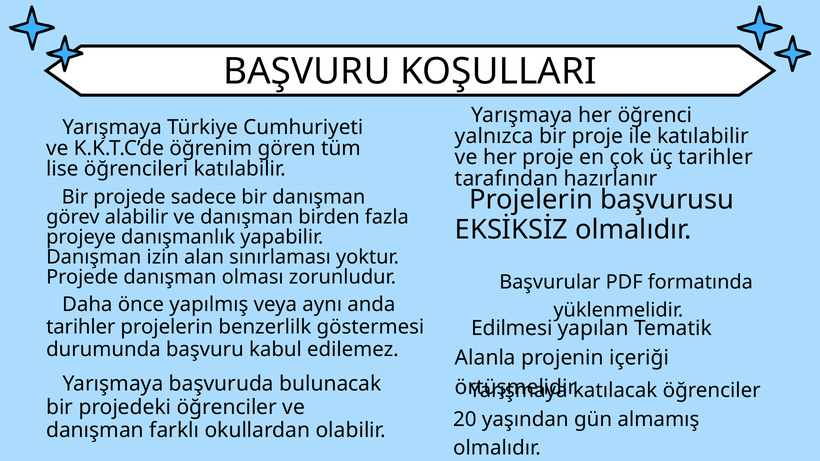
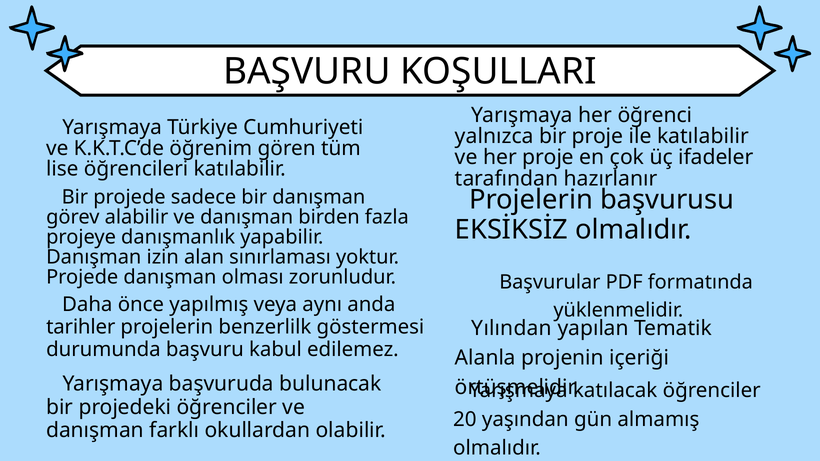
üç tarihler: tarihler -> ifadeler (716, 157)
Edilmesi: Edilmesi -> Yılından (512, 328)
